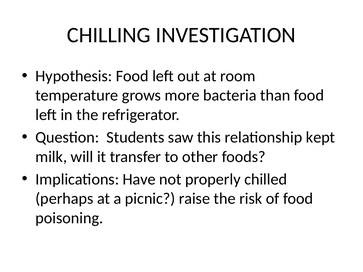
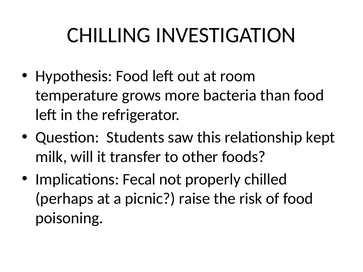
Have: Have -> Fecal (139, 179)
